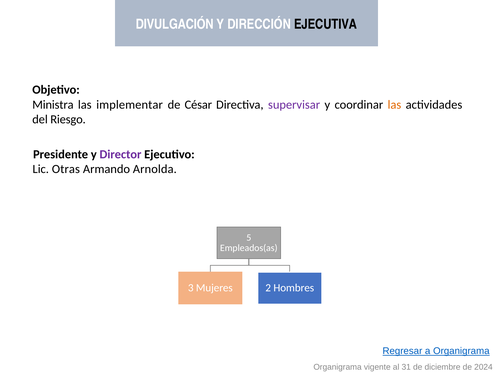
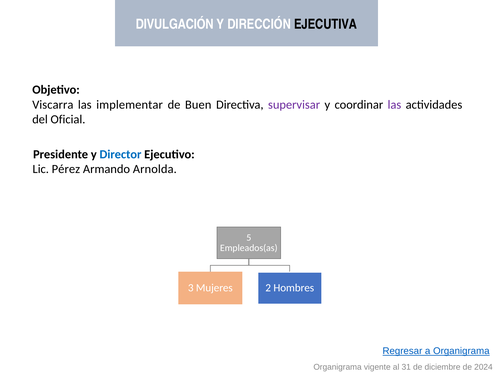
Ministra: Ministra -> Viscarra (53, 105)
César: César -> Buen (198, 105)
las colour: orange -> purple (394, 105)
Riesgo: Riesgo -> Oficial (68, 119)
Director colour: purple -> blue (120, 154)
Otras: Otras -> Pérez (66, 169)
